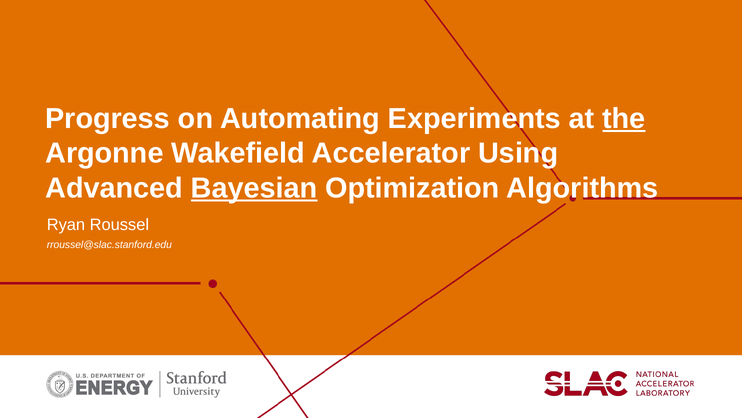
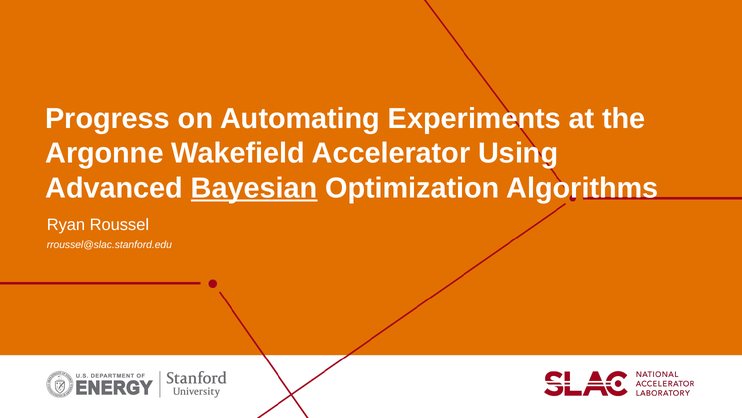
the underline: present -> none (624, 118)
